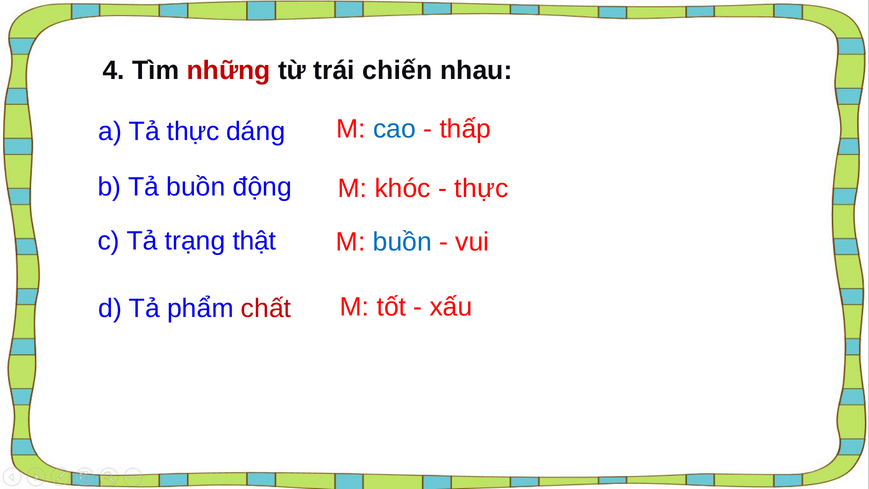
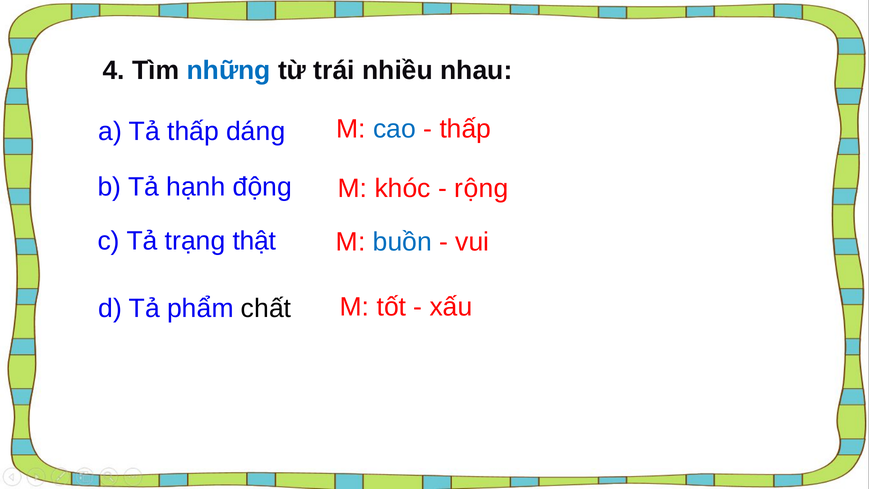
những colour: red -> blue (229, 71)
chiến: chiến -> nhiều (397, 71)
Tả thực: thực -> thấp (193, 131)
Tả buồn: buồn -> hạnh (196, 187)
thực: thực -> rộng (481, 189)
chất colour: red -> black (266, 308)
